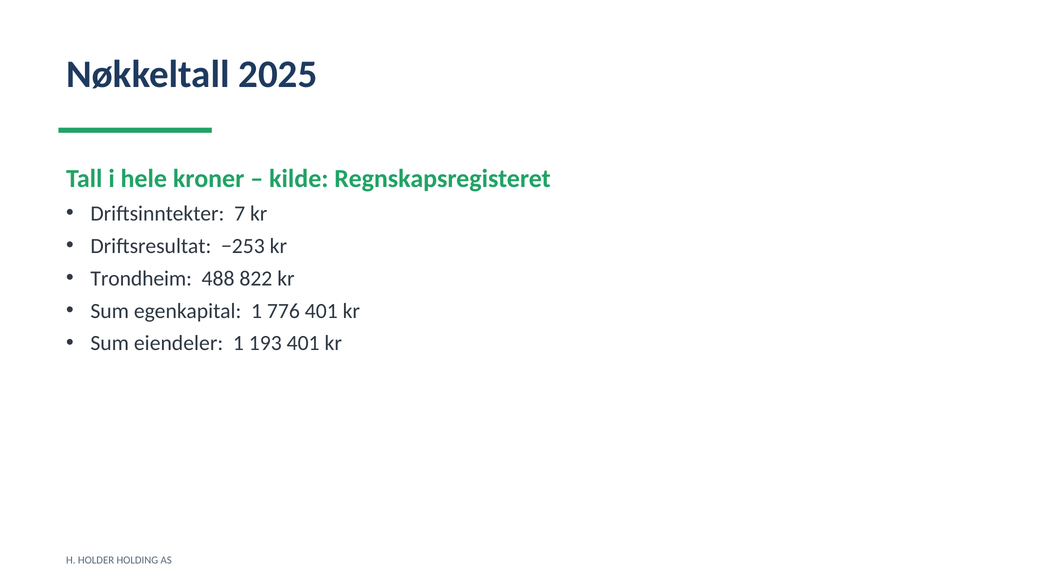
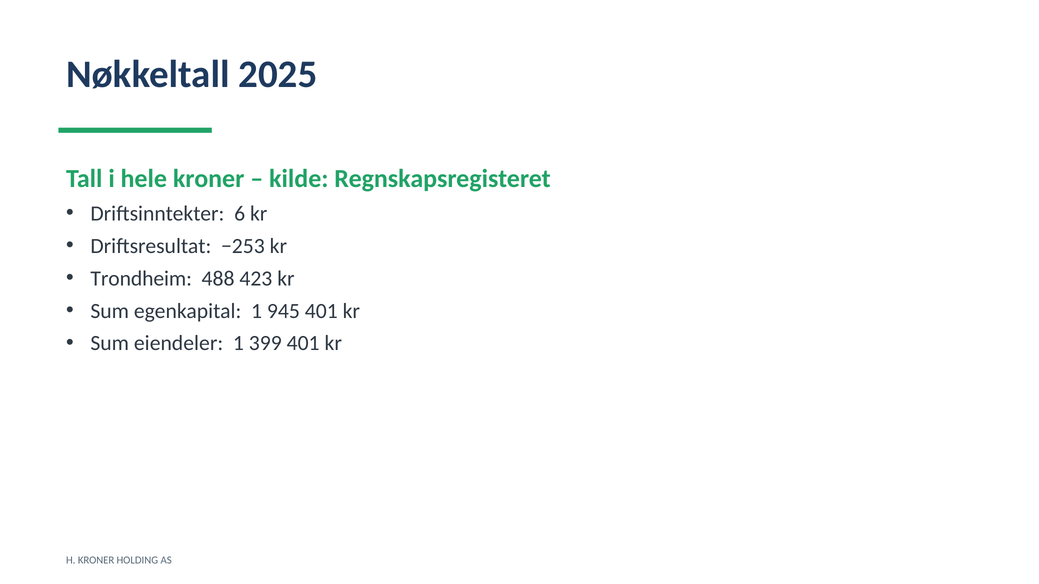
7: 7 -> 6 (240, 214)
822: 822 -> 423 (256, 279)
776: 776 -> 945 (283, 311)
193: 193 -> 399 (265, 344)
H HOLDER: HOLDER -> KRONER (96, 561)
